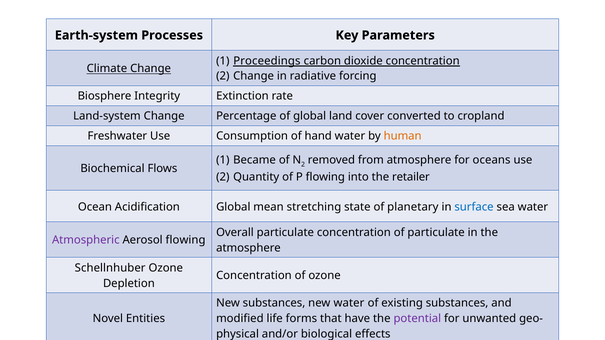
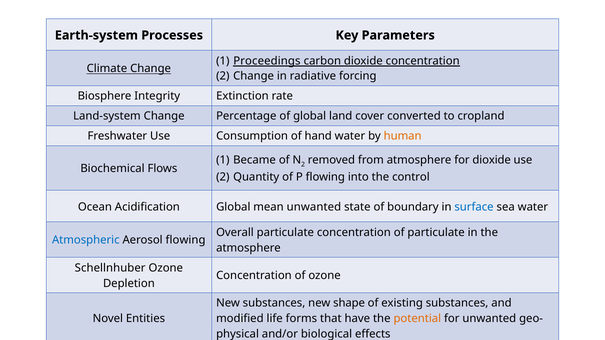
for oceans: oceans -> dioxide (492, 160)
retailer: retailer -> control (411, 177)
mean stretching: stretching -> unwanted (314, 207)
planetary: planetary -> boundary (413, 207)
Atmospheric colour: purple -> blue (86, 240)
new water: water -> shape (349, 304)
potential colour: purple -> orange (417, 319)
